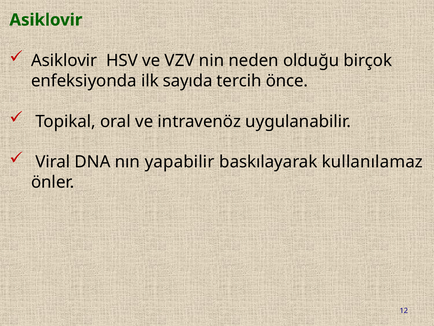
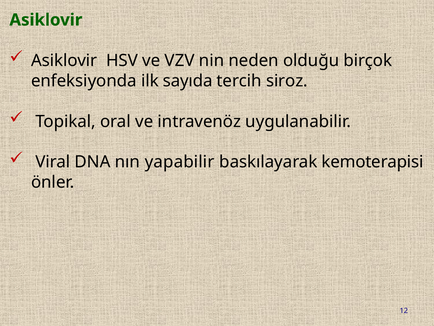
önce: önce -> siroz (287, 81)
kullanılamaz: kullanılamaz -> kemoterapisi (372, 162)
